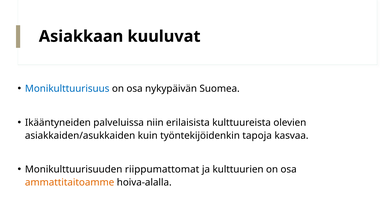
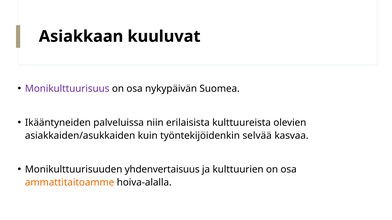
Monikulttuurisuus colour: blue -> purple (67, 89)
tapoja: tapoja -> selvää (257, 136)
riippumattomat: riippumattomat -> yhdenvertaisuus (162, 170)
